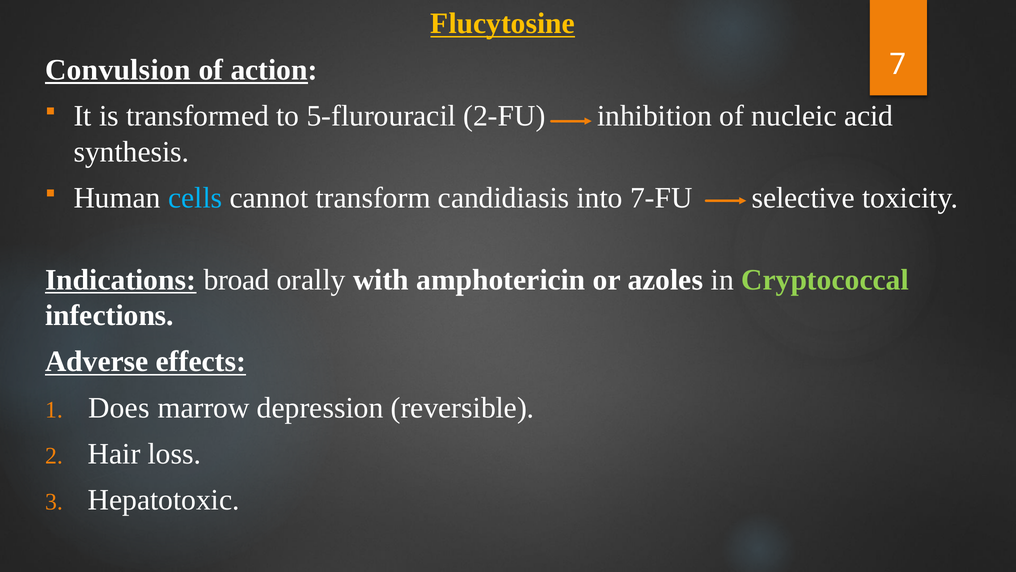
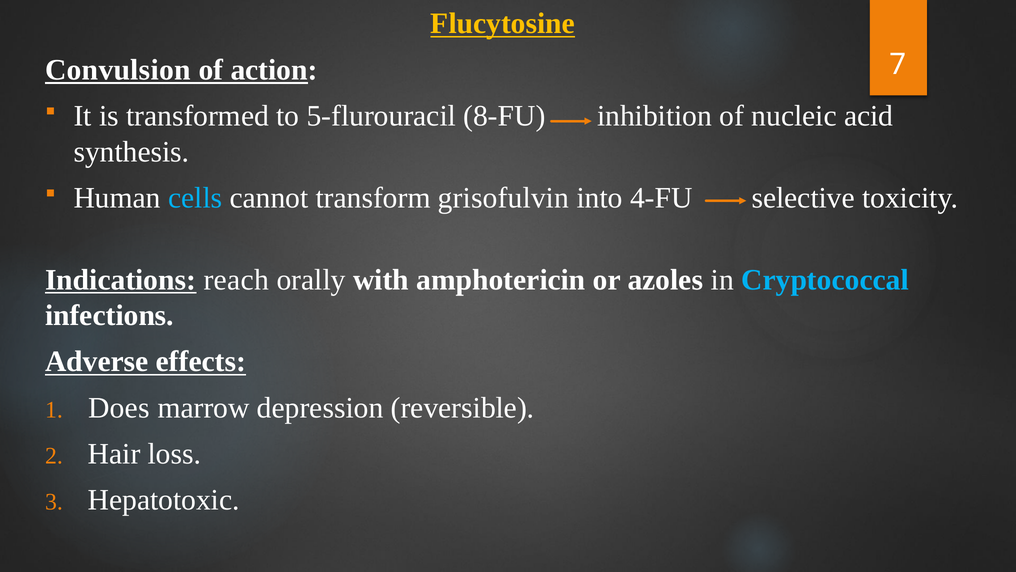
2-FU: 2-FU -> 8-FU (504, 116)
candidiasis: candidiasis -> grisofulvin (504, 198)
7-FU: 7-FU -> 4-FU (661, 198)
broad: broad -> reach (236, 280)
Cryptococcal colour: light green -> light blue (825, 280)
